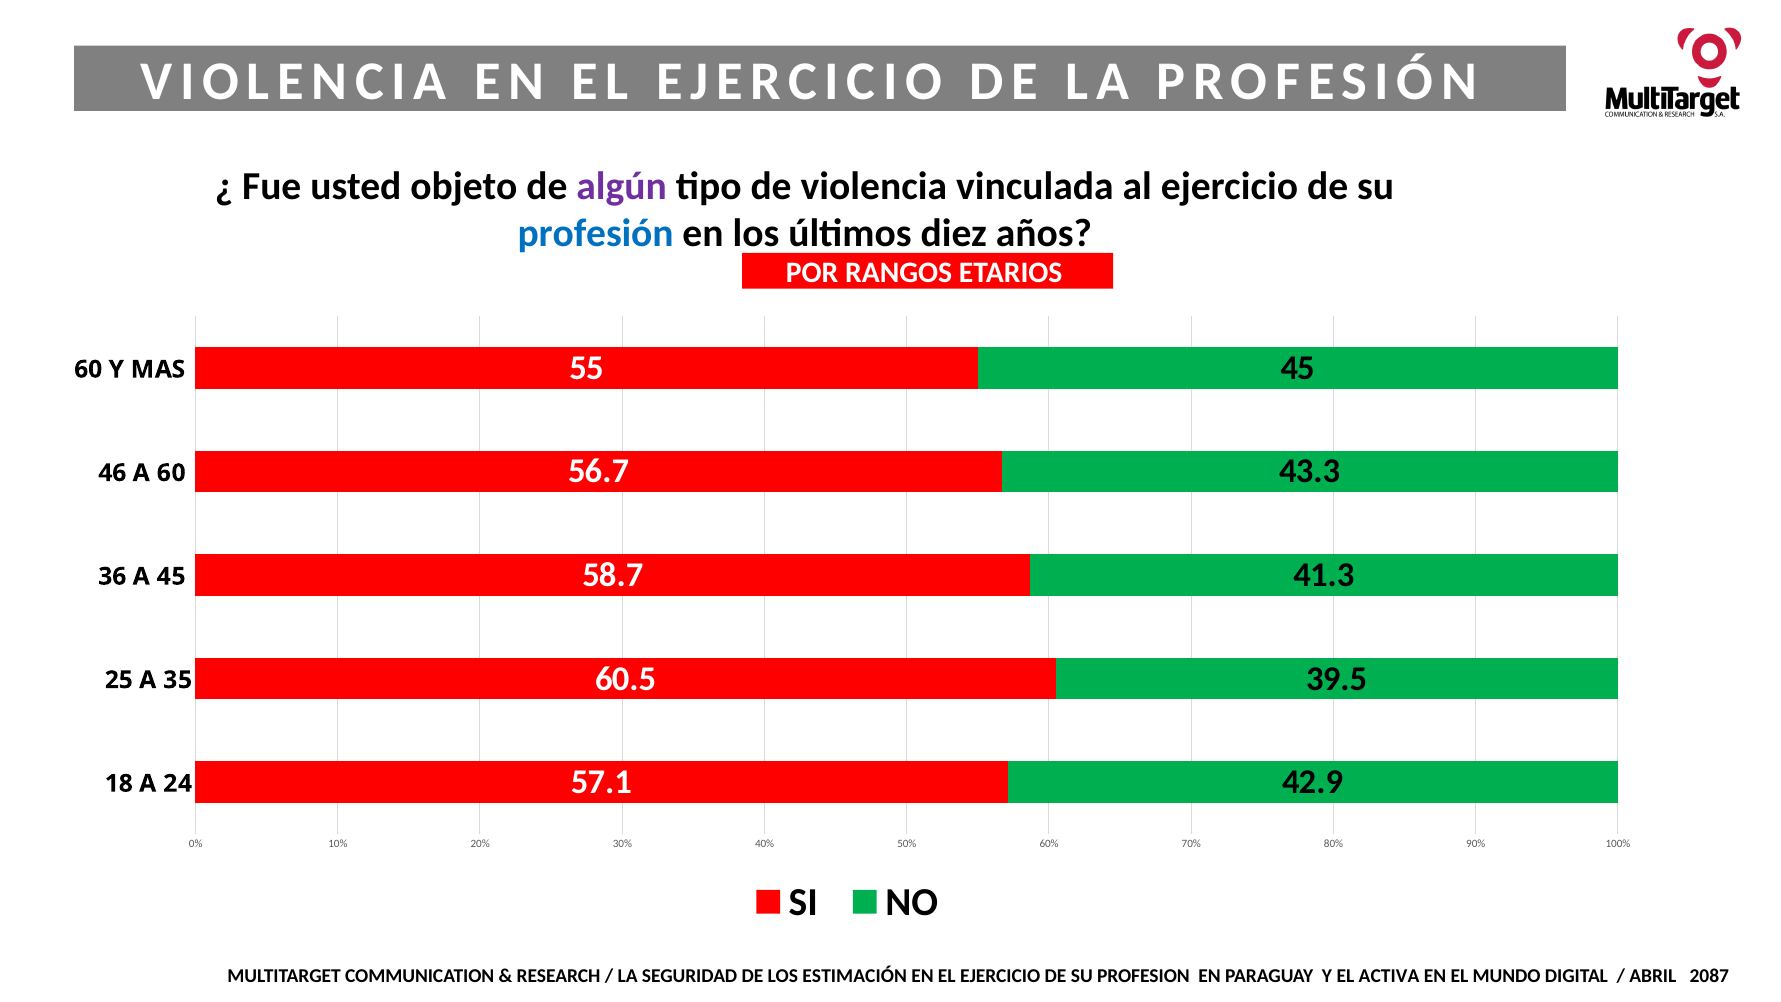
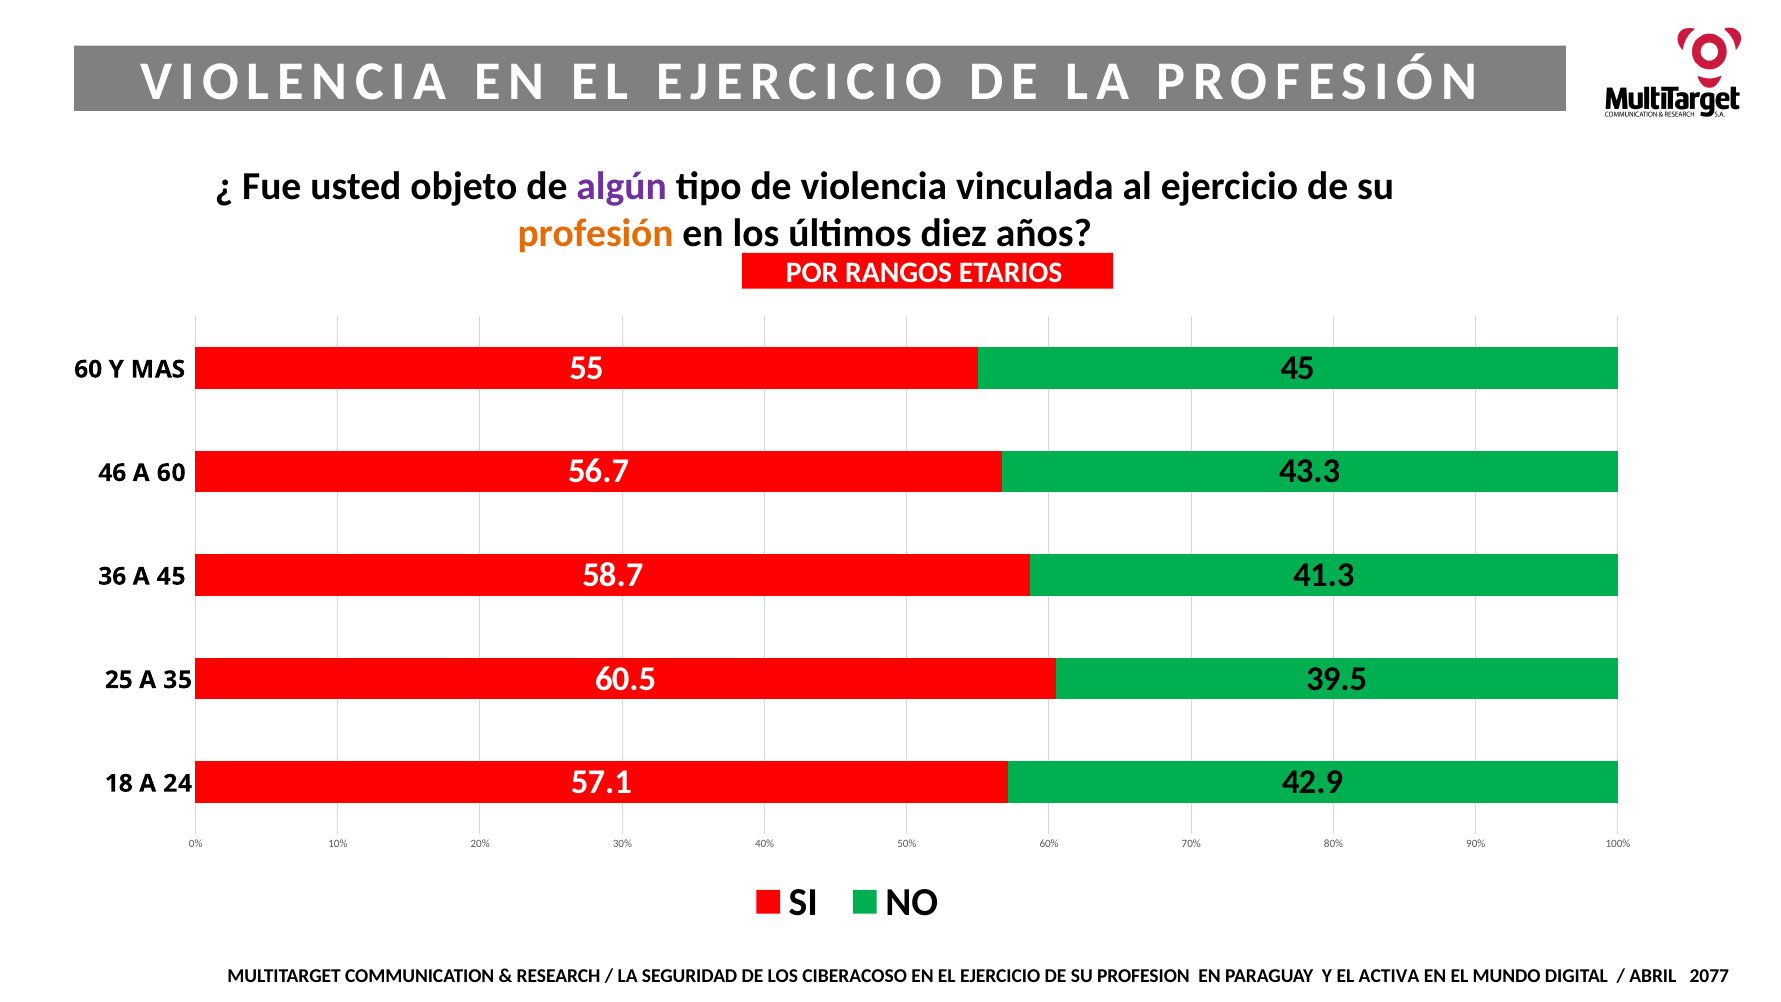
profesión colour: blue -> orange (596, 234)
ESTIMACIÓN: ESTIMACIÓN -> CIBERACOSO (855, 976)
2087: 2087 -> 2077 (1709, 976)
